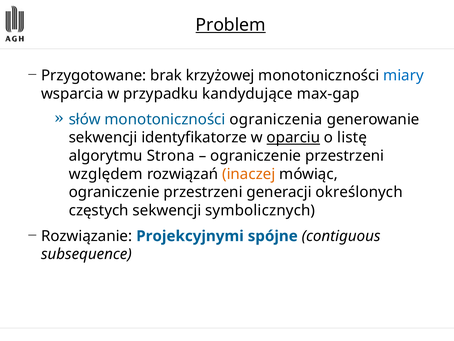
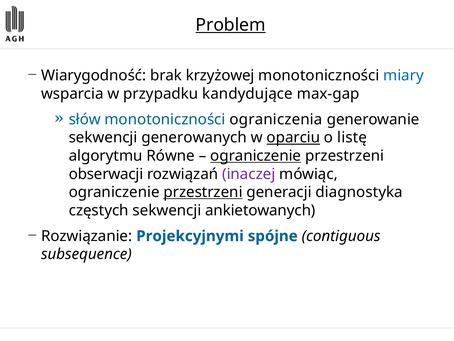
Przygotowane: Przygotowane -> Wiarygodność (94, 75)
identyfikatorze: identyfikatorze -> generowanych (194, 137)
Strona: Strona -> Równe (171, 156)
ograniczenie underline: none -> present (256, 156)
względem: względem -> obserwacji (106, 174)
inaczej colour: orange -> purple (249, 174)
przestrzeni underline: none -> present (203, 192)
określonych: określonych -> diagnostyka (359, 192)
symbolicznych: symbolicznych -> ankietowanych (260, 210)
